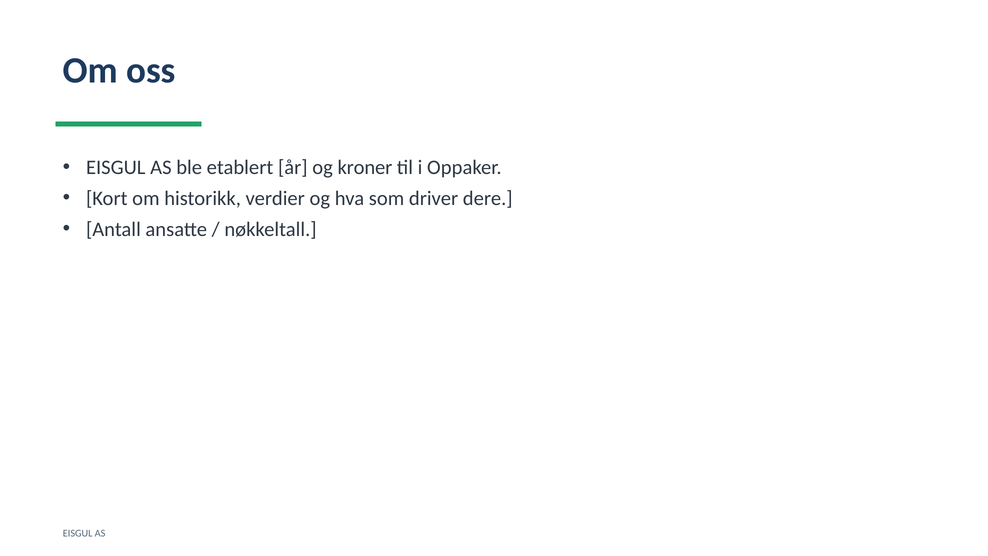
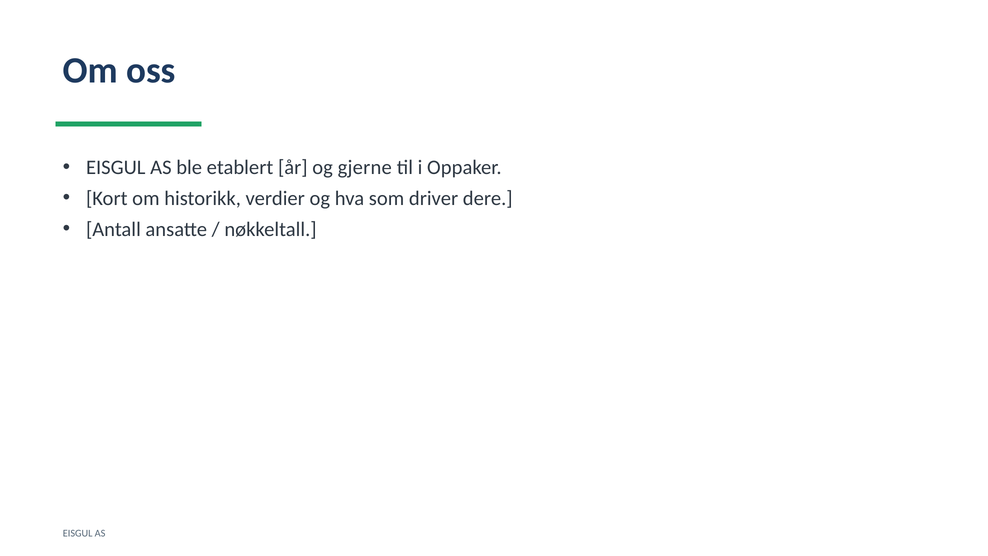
kroner: kroner -> gjerne (365, 167)
